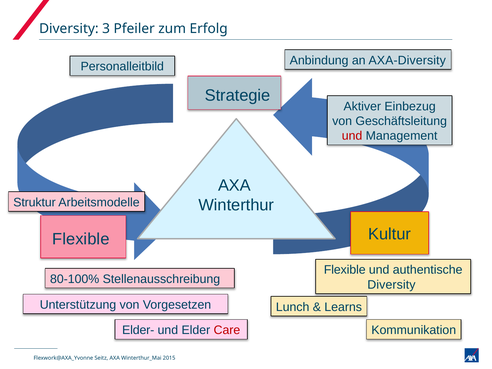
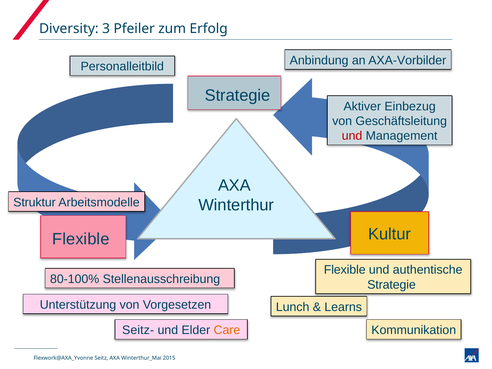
AXA-Diversity: AXA-Diversity -> AXA-Vorbilder (407, 60)
Diversity: Diversity -> Strategie (392, 285)
Elder-: Elder- -> Seitz- (138, 330)
Care colour: red -> orange (227, 330)
